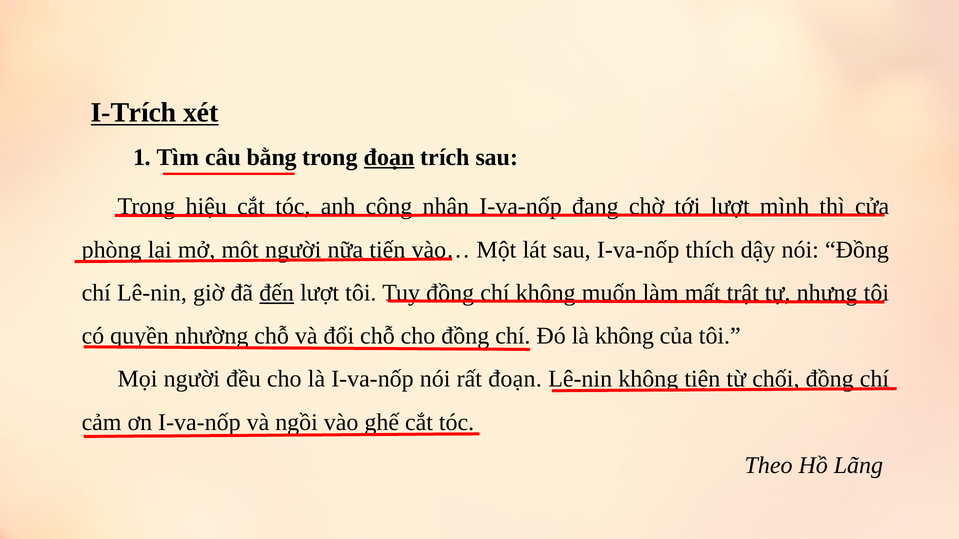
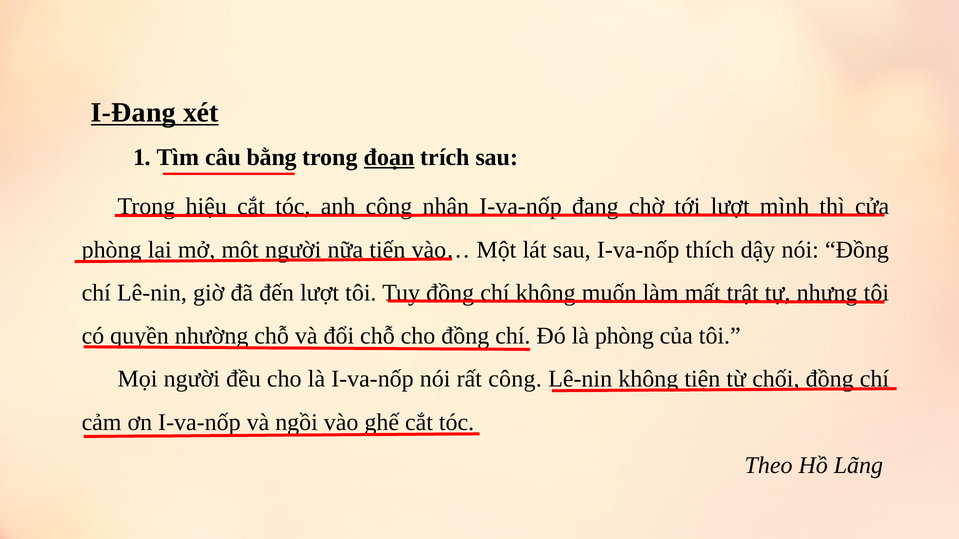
I-Trích: I-Trích -> I-Đang (133, 113)
đến underline: present -> none (277, 293)
là không: không -> phòng (624, 336)
rất đoạn: đoạn -> công (515, 379)
